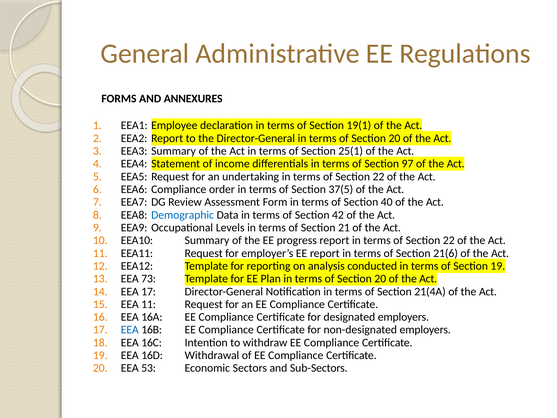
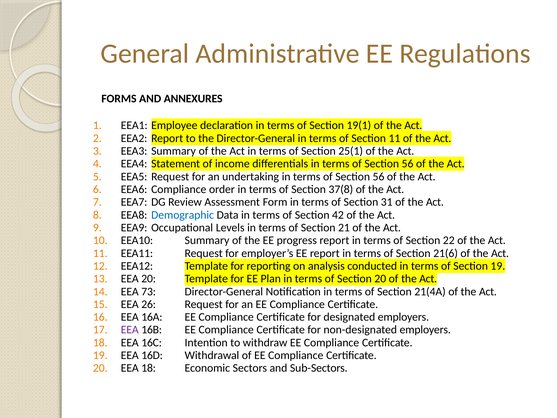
20: 20 -> 11 (394, 138)
97: 97 -> 56 (408, 164)
22: 22 -> 56 (379, 176)
37(5: 37(5 -> 37(8 (341, 189)
40: 40 -> 31 (387, 202)
EEA 73: 73 -> 20 (149, 279)
EEA 17: 17 -> 73 (149, 291)
EEA 11: 11 -> 26 (149, 304)
EEA colour: blue -> purple (130, 330)
EEA 53: 53 -> 18 (149, 368)
